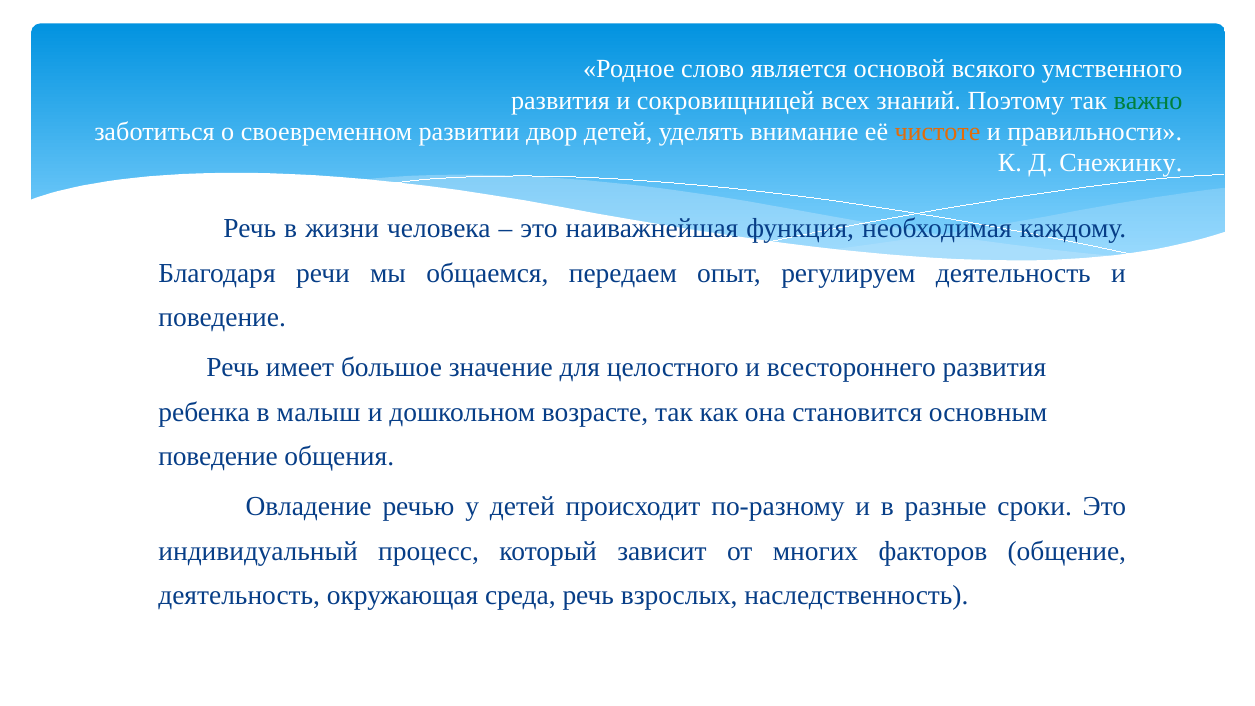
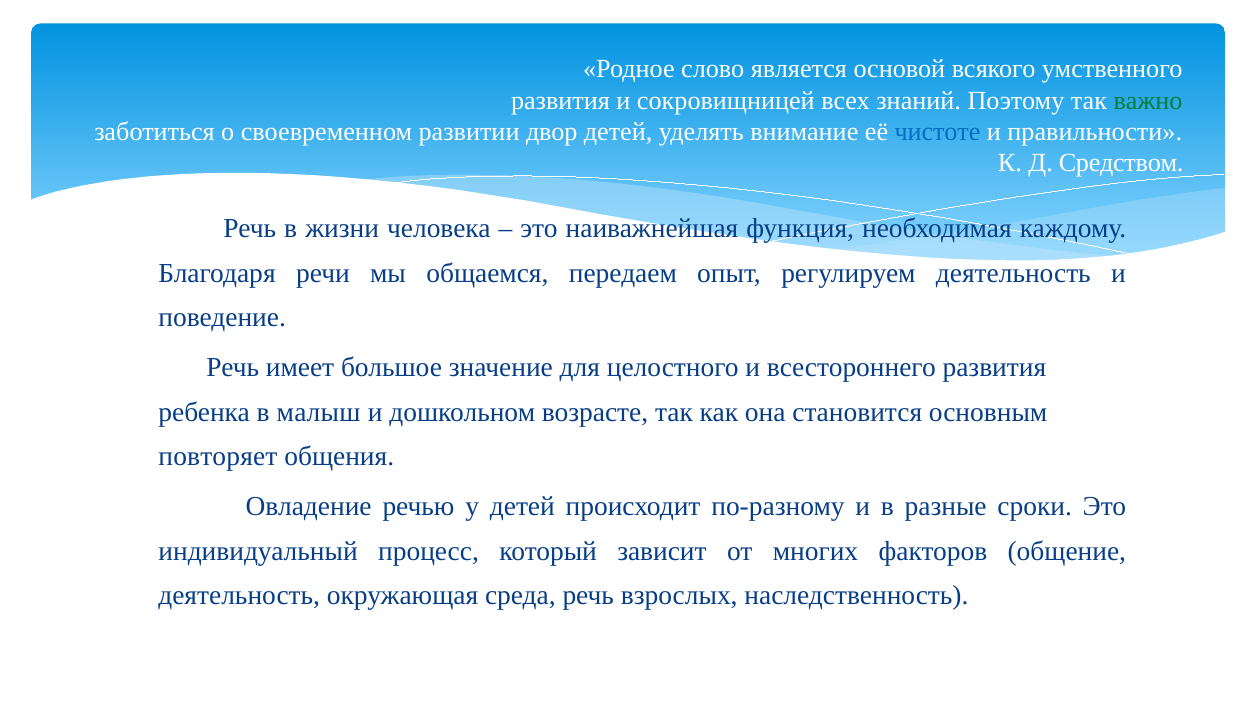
чистоте colour: orange -> blue (938, 132)
Снежинку: Снежинку -> Средством (1121, 163)
поведение: поведение -> повторяет (218, 456)
